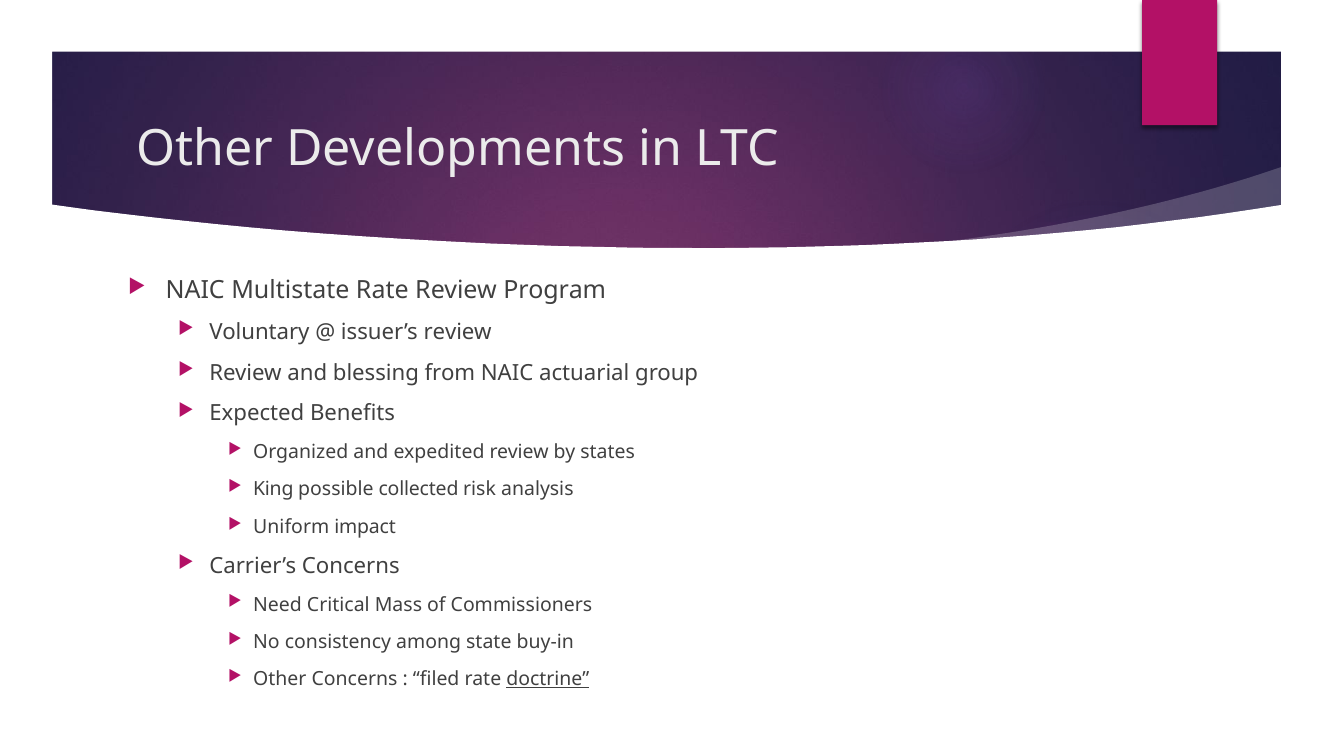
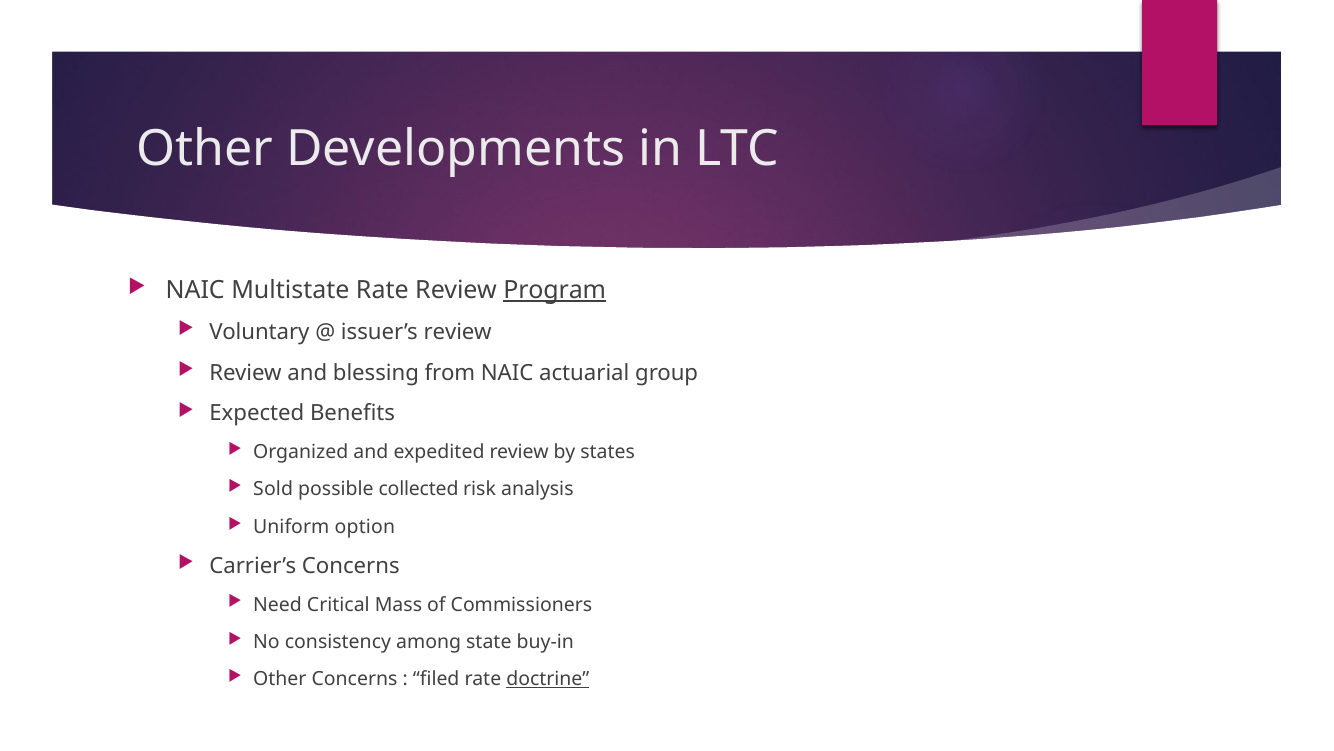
Program underline: none -> present (555, 290)
King: King -> Sold (273, 489)
impact: impact -> option (365, 526)
